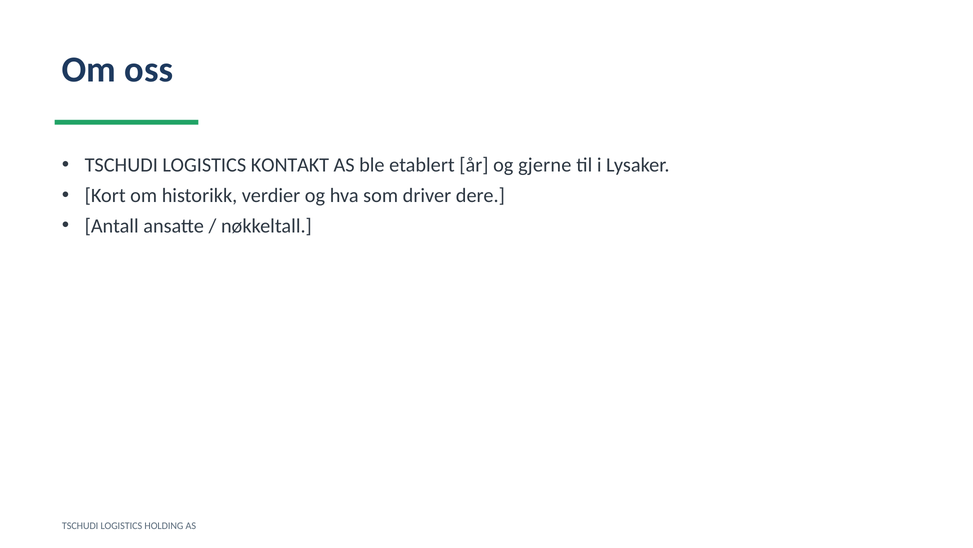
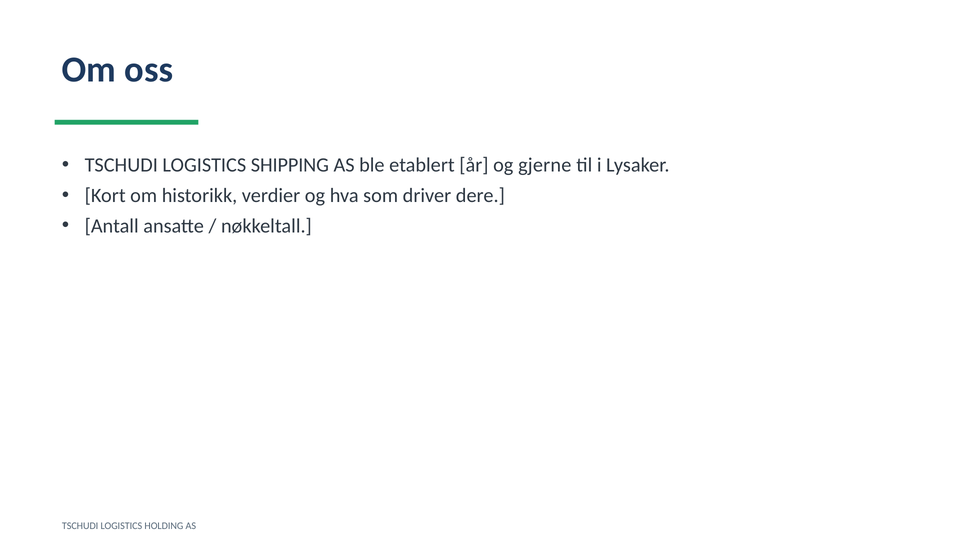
KONTAKT: KONTAKT -> SHIPPING (290, 165)
